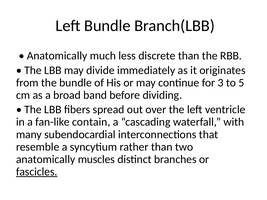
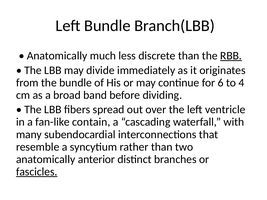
RBB underline: none -> present (231, 56)
3: 3 -> 6 (221, 83)
5: 5 -> 4 (241, 83)
muscles: muscles -> anterior (96, 159)
